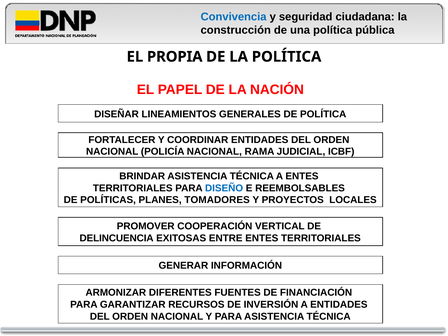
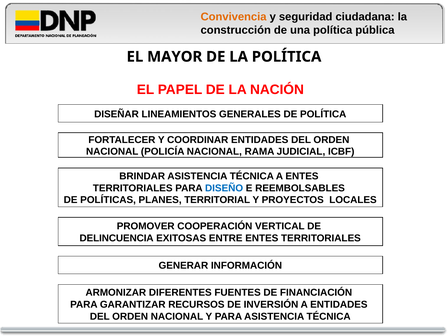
Convivencia colour: blue -> orange (234, 17)
PROPIA: PROPIA -> MAYOR (175, 57)
TOMADORES: TOMADORES -> TERRITORIAL (217, 200)
